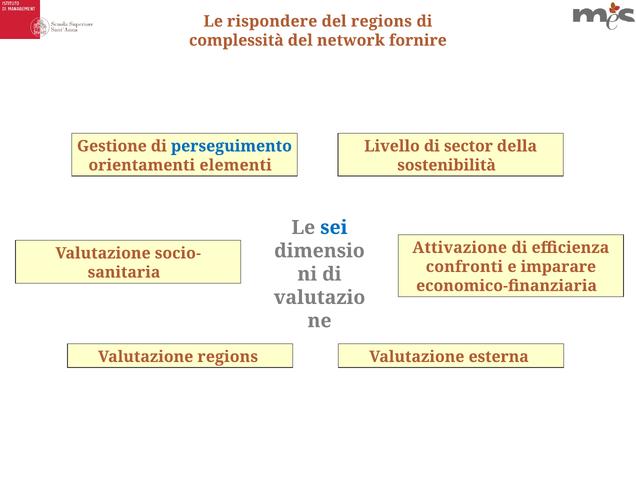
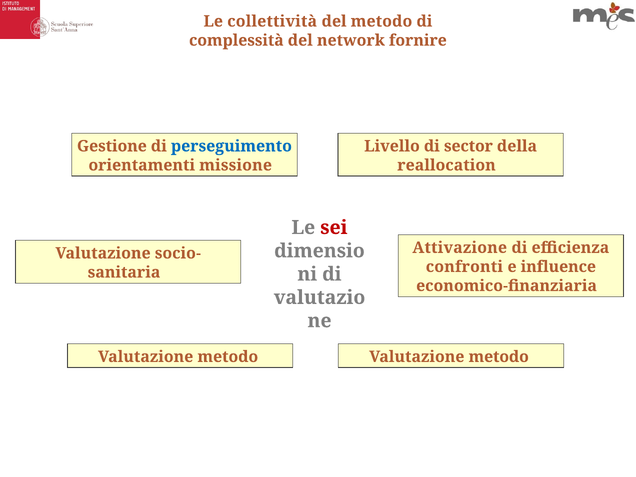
rispondere: rispondere -> collettività (272, 21)
del regions: regions -> metodo (381, 21)
elementi: elementi -> missione (236, 165)
sostenibilità: sostenibilità -> reallocation (447, 165)
sei colour: blue -> red (334, 228)
imparare: imparare -> influence (558, 267)
regions: regions -> metodo (228, 357)
esterna: esterna -> metodo (499, 357)
